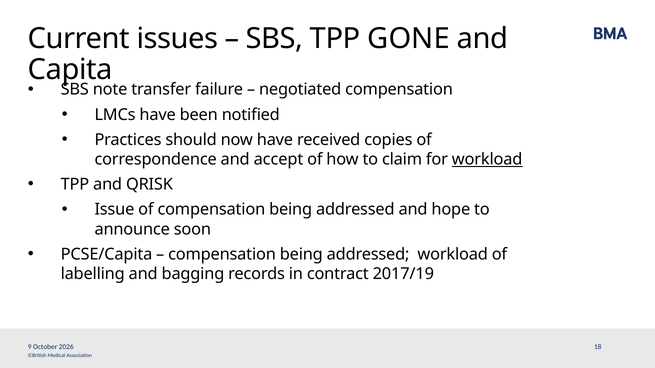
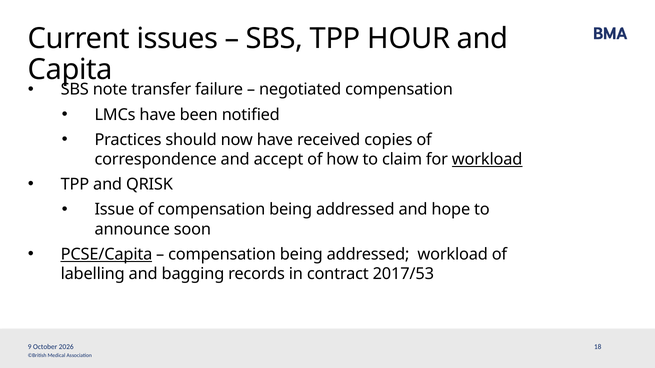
GONE: GONE -> HOUR (409, 39)
PCSE/Capita underline: none -> present (107, 255)
2017/19: 2017/19 -> 2017/53 (403, 274)
